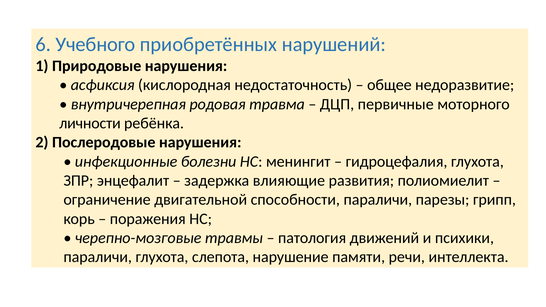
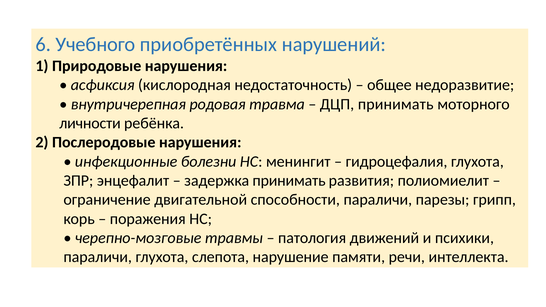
ДЦП первичные: первичные -> принимать (396, 104)
задержка влияющие: влияющие -> принимать (289, 181)
